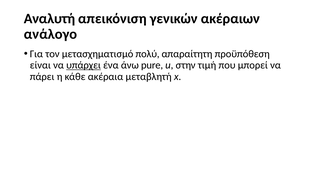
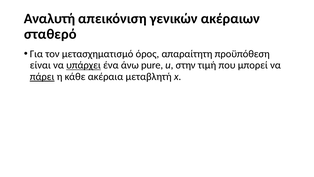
ανάλογο: ανάλογο -> σταθερό (50, 34)
πολύ: πολύ -> όρος (147, 54)
πάρει underline: none -> present (42, 76)
